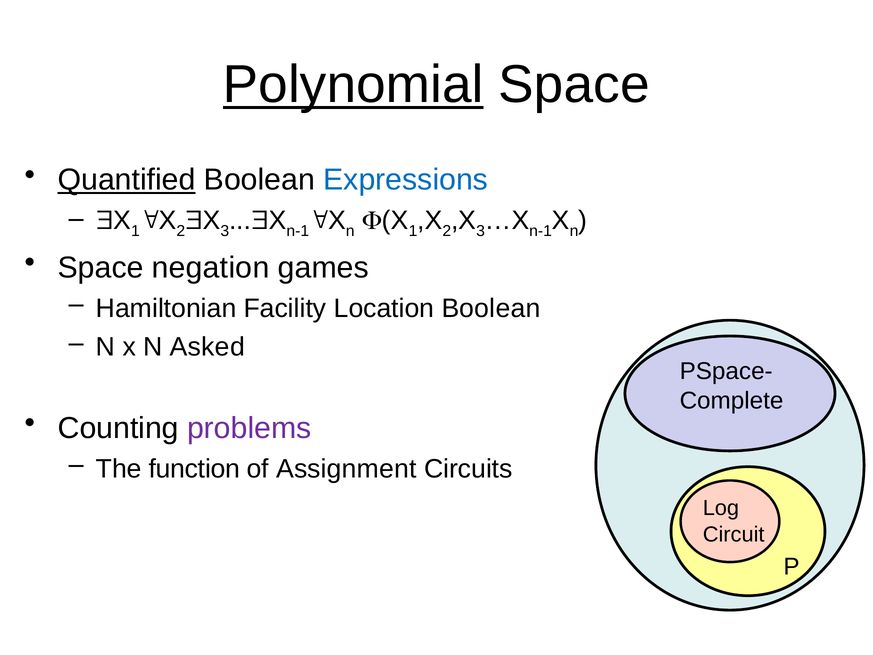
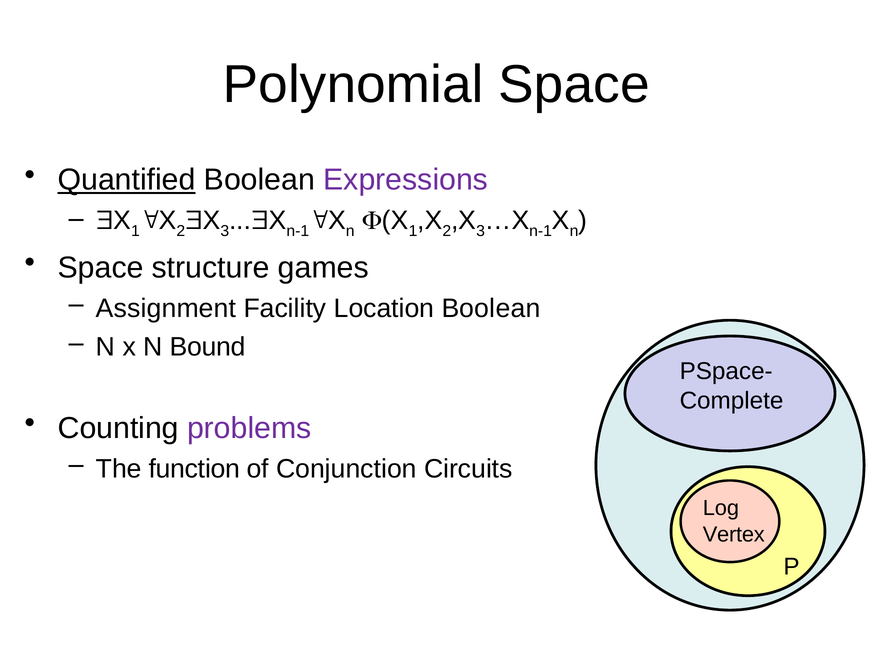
Polynomial underline: present -> none (353, 85)
Expressions colour: blue -> purple (406, 180)
negation: negation -> structure (211, 267)
Hamiltonian: Hamiltonian -> Assignment (166, 308)
Asked: Asked -> Bound (208, 347)
Assignment: Assignment -> Conjunction (346, 469)
Circuit: Circuit -> Vertex (734, 534)
